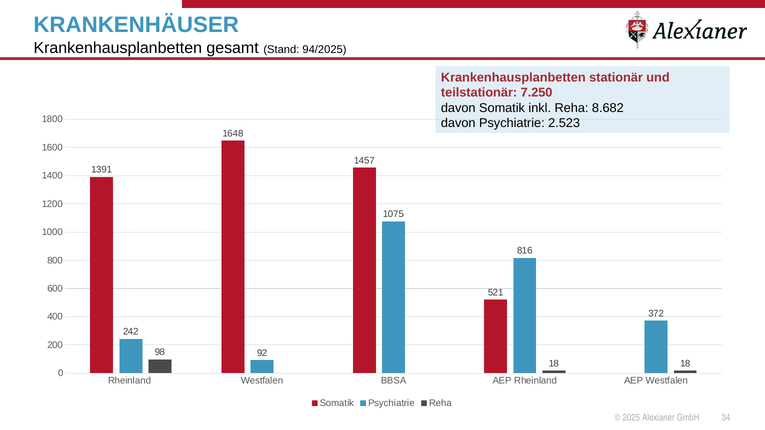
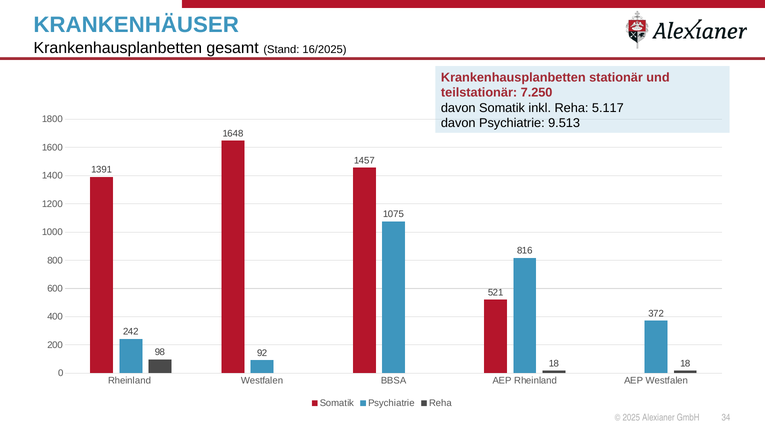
94/2025: 94/2025 -> 16/2025 (324, 50)
8.682: 8.682 -> 5.117 (608, 108)
2.523: 2.523 -> 9.513 (564, 123)
